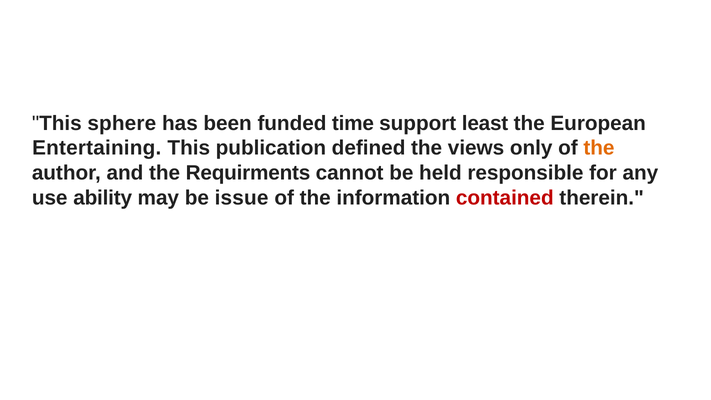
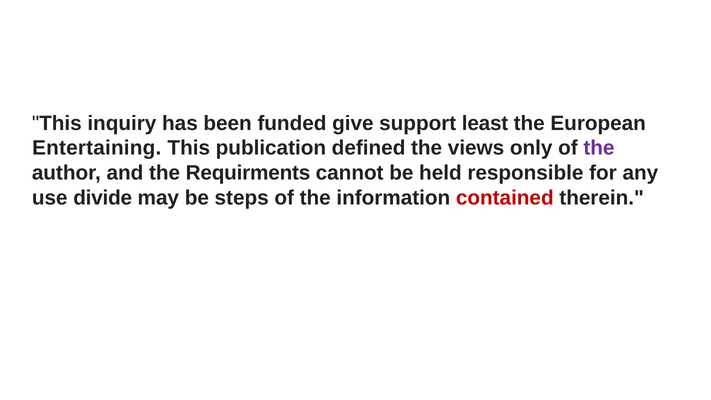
sphere: sphere -> inquiry (122, 123)
time: time -> give (353, 123)
the colour: orange -> purple (599, 148)
ability: ability -> divide (103, 198)
issue: issue -> steps (242, 198)
